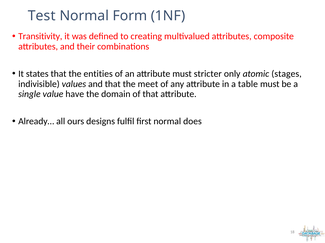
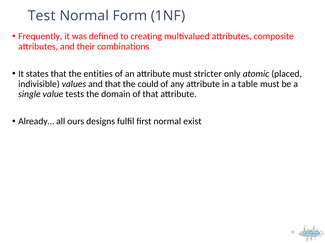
Transitivity: Transitivity -> Frequently (40, 36)
stages: stages -> placed (287, 74)
meet: meet -> could (148, 84)
have: have -> tests (75, 94)
does: does -> exist (192, 122)
